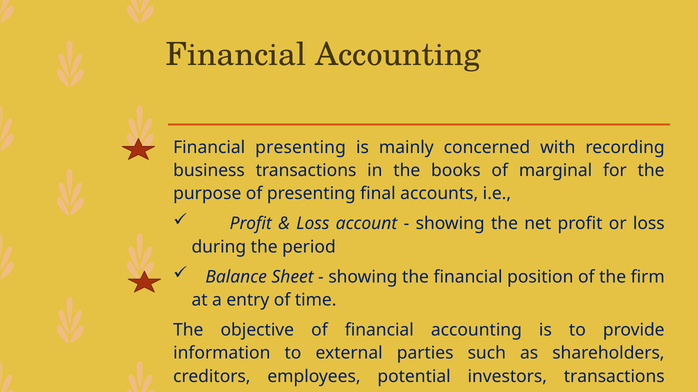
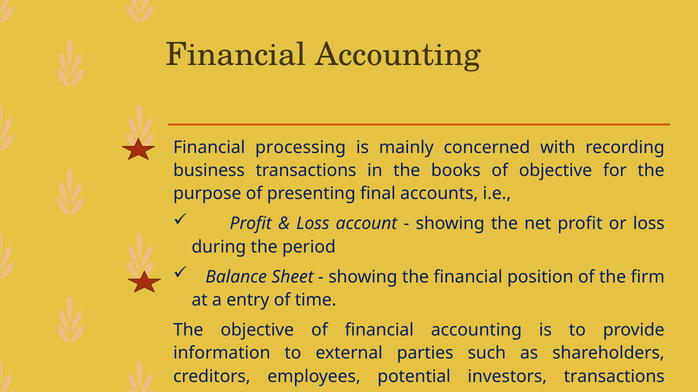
Financial presenting: presenting -> processing (301, 148)
of marginal: marginal -> objective (556, 171)
